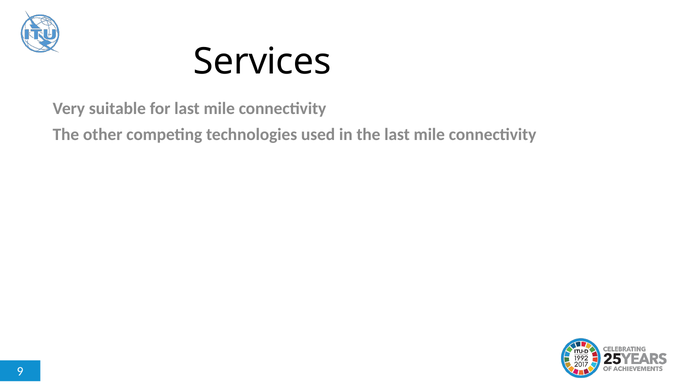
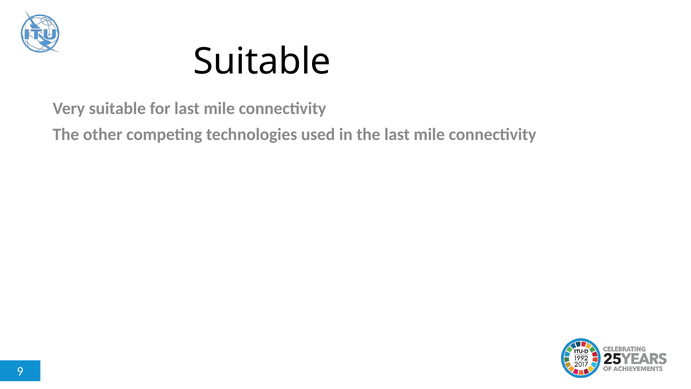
Services: Services -> Suitable (262, 62)
